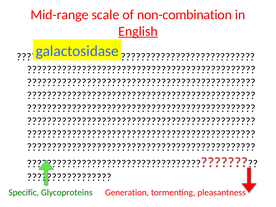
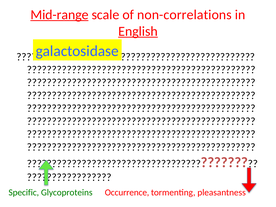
Mid-range underline: none -> present (60, 15)
non-combination: non-combination -> non-correlations (184, 15)
Generation: Generation -> Occurrence (127, 192)
